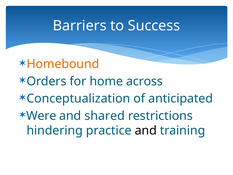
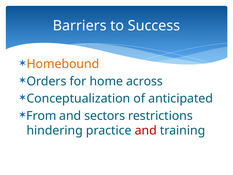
Were: Were -> From (41, 116)
shared: shared -> sectors (105, 116)
and colour: black -> red (146, 130)
